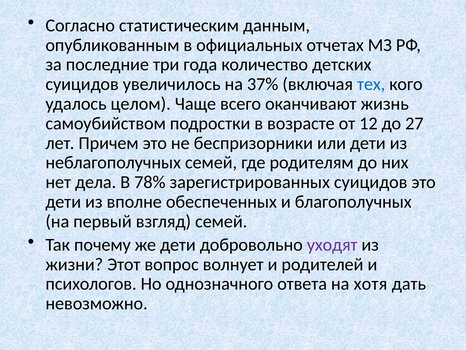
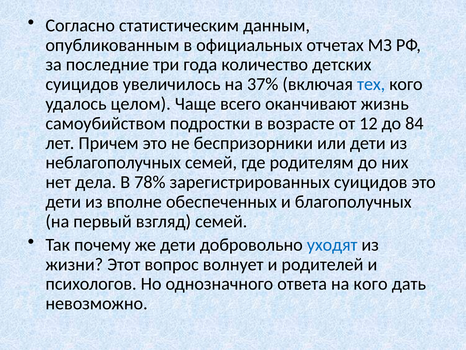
27: 27 -> 84 (414, 123)
уходят colour: purple -> blue (332, 244)
на хотя: хотя -> кого (371, 284)
